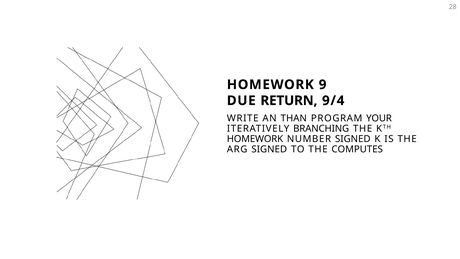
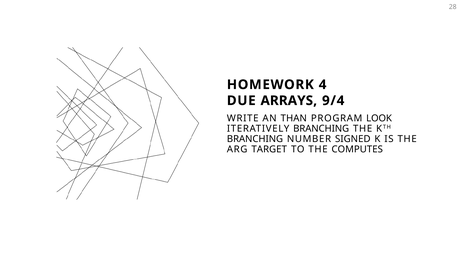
9: 9 -> 4 (323, 85)
RETURN: RETURN -> ARRAYS (289, 101)
YOUR: YOUR -> LOOK (379, 118)
HOMEWORK: HOMEWORK -> BRANCHING (255, 139)
ARG SIGNED: SIGNED -> TARGET (269, 149)
